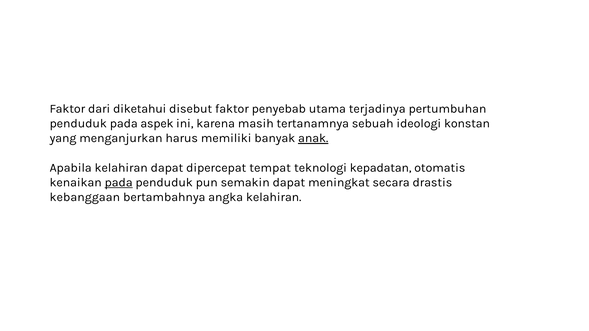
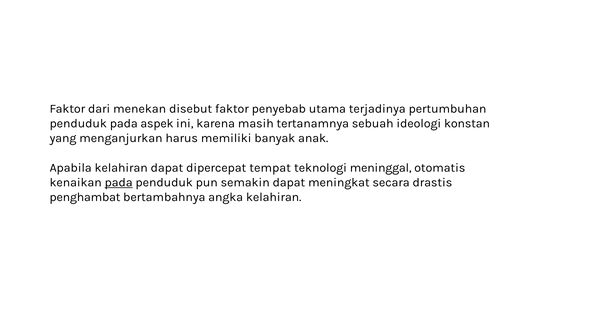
diketahui: diketahui -> menekan (140, 109)
anak underline: present -> none (313, 138)
kepadatan: kepadatan -> meninggal (381, 168)
kebanggaan: kebanggaan -> penghambat (85, 197)
